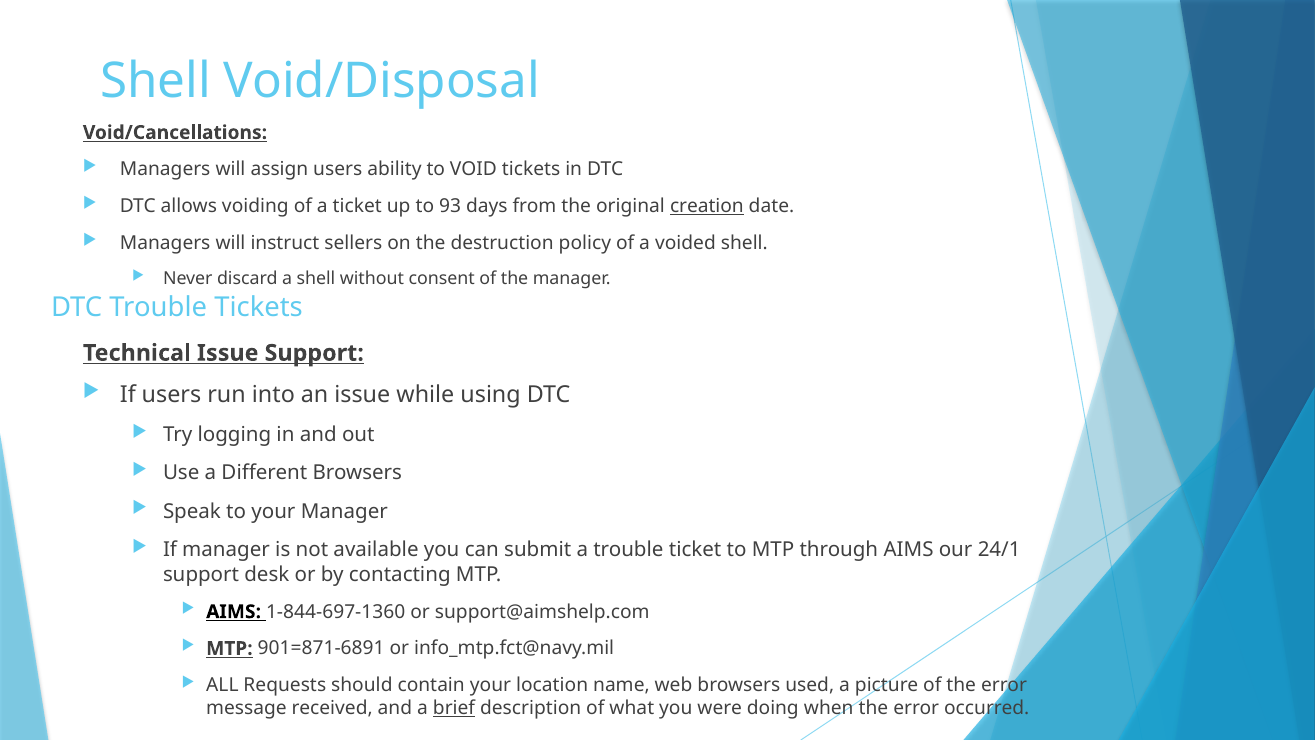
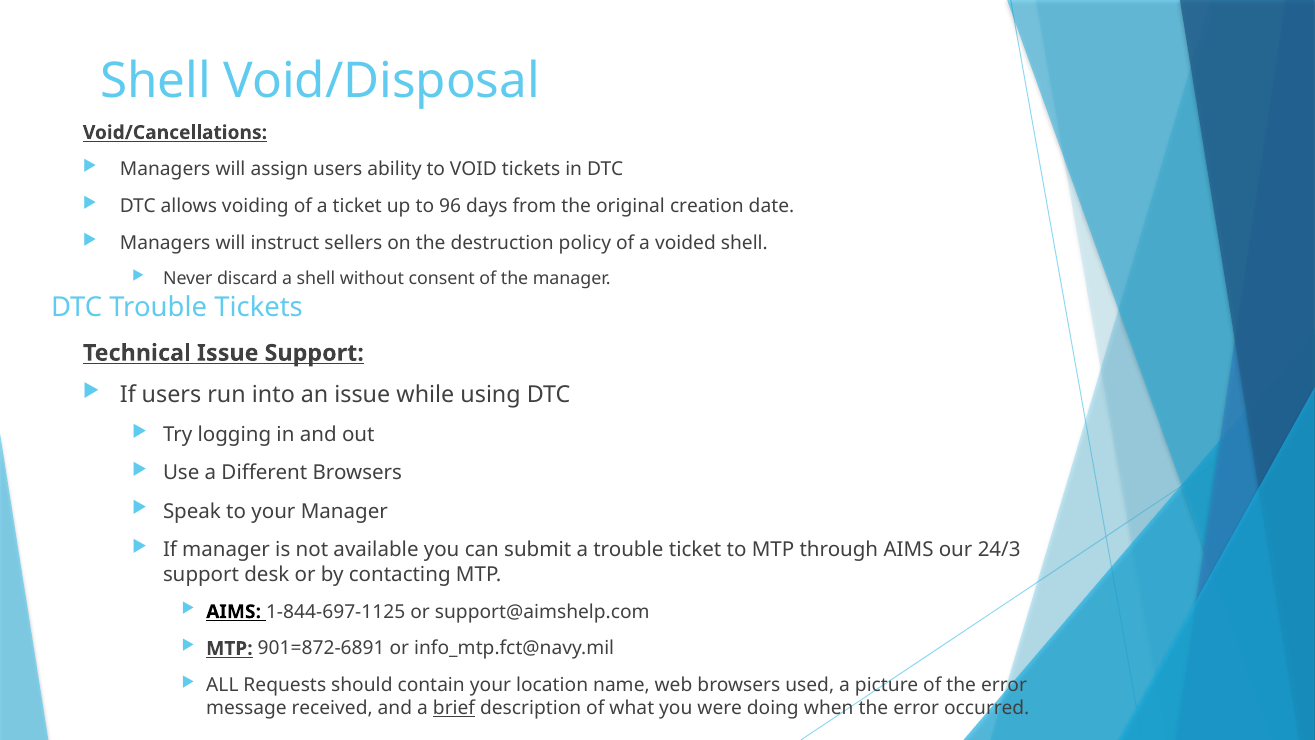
93: 93 -> 96 (450, 206)
creation underline: present -> none (707, 206)
24/1: 24/1 -> 24/3 (999, 549)
1-844-697-1360: 1-844-697-1360 -> 1-844-697-1125 (336, 612)
901=871-6891: 901=871-6891 -> 901=872-6891 (321, 648)
